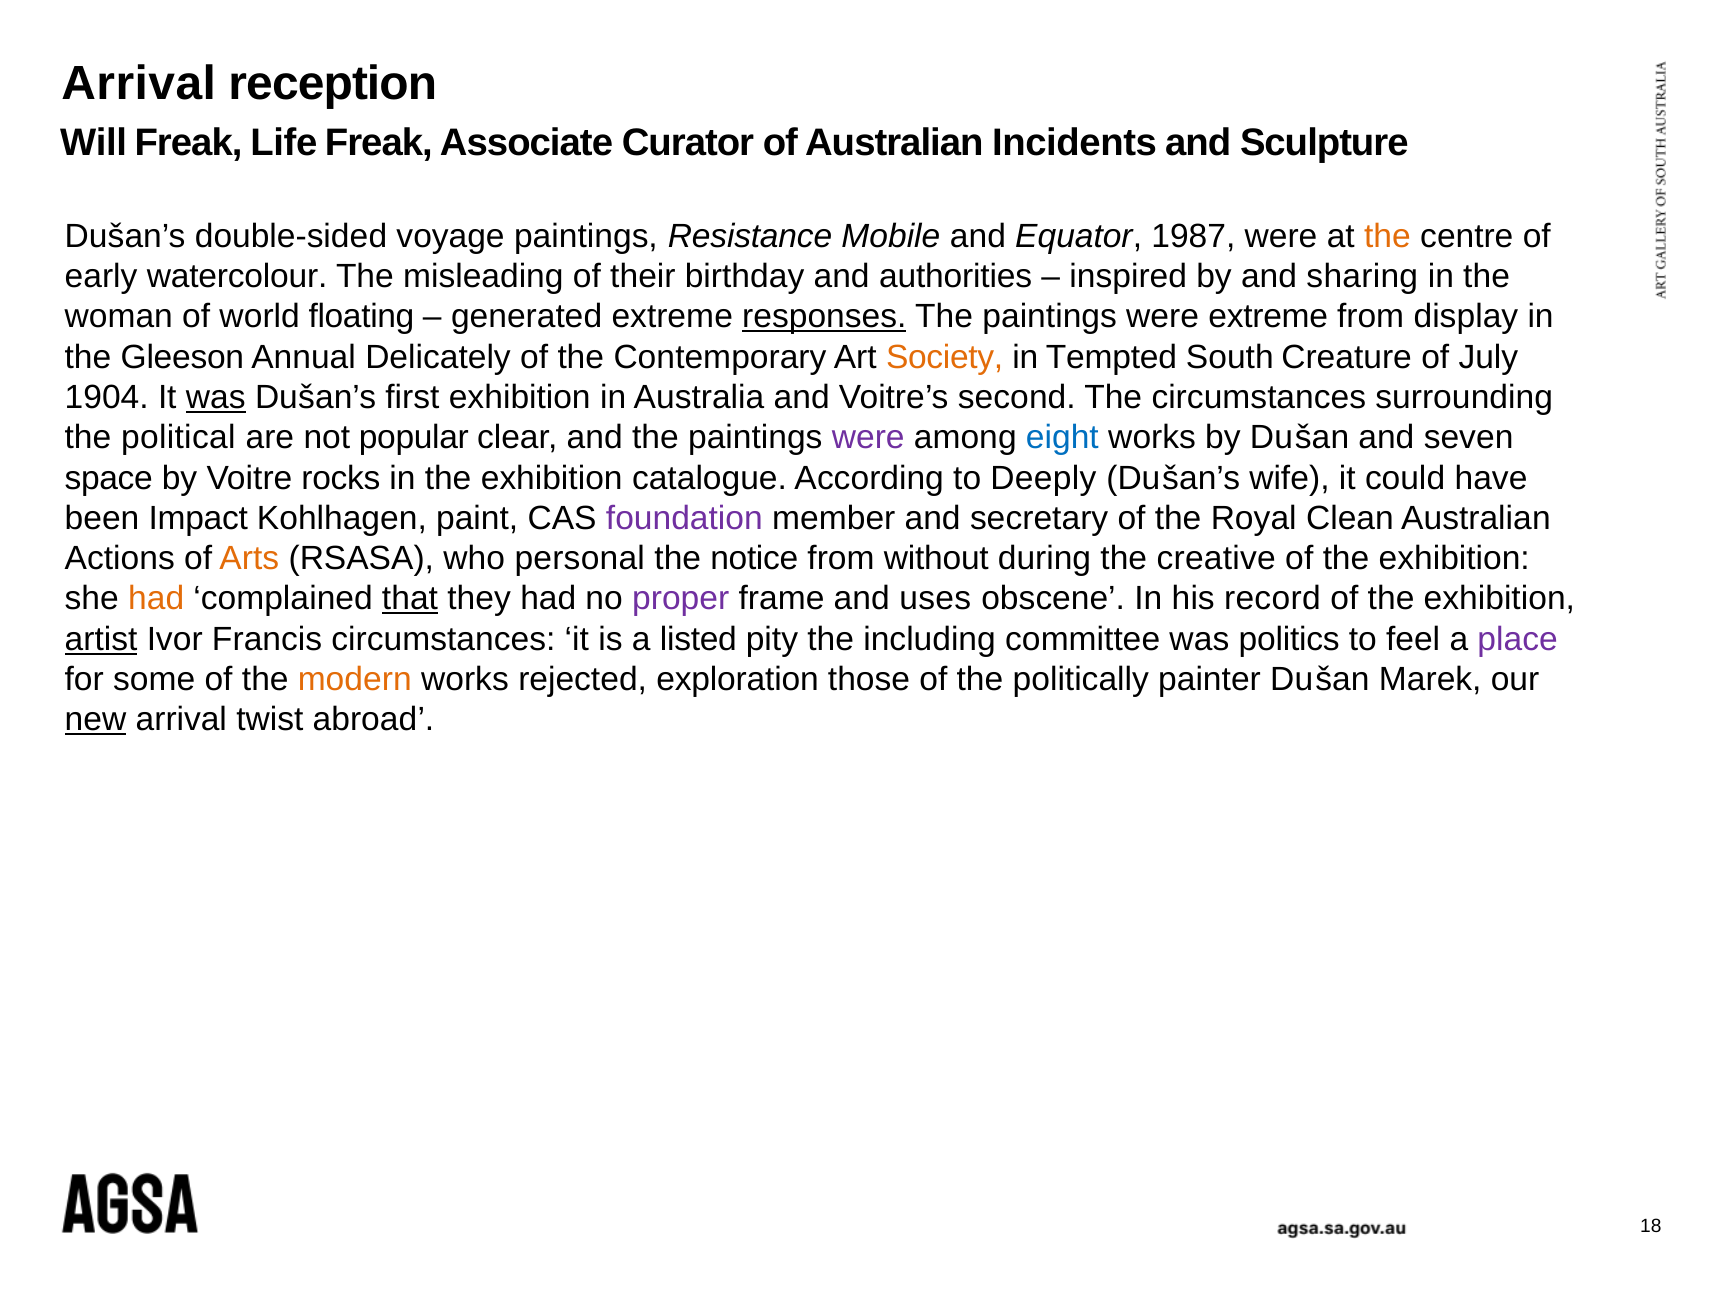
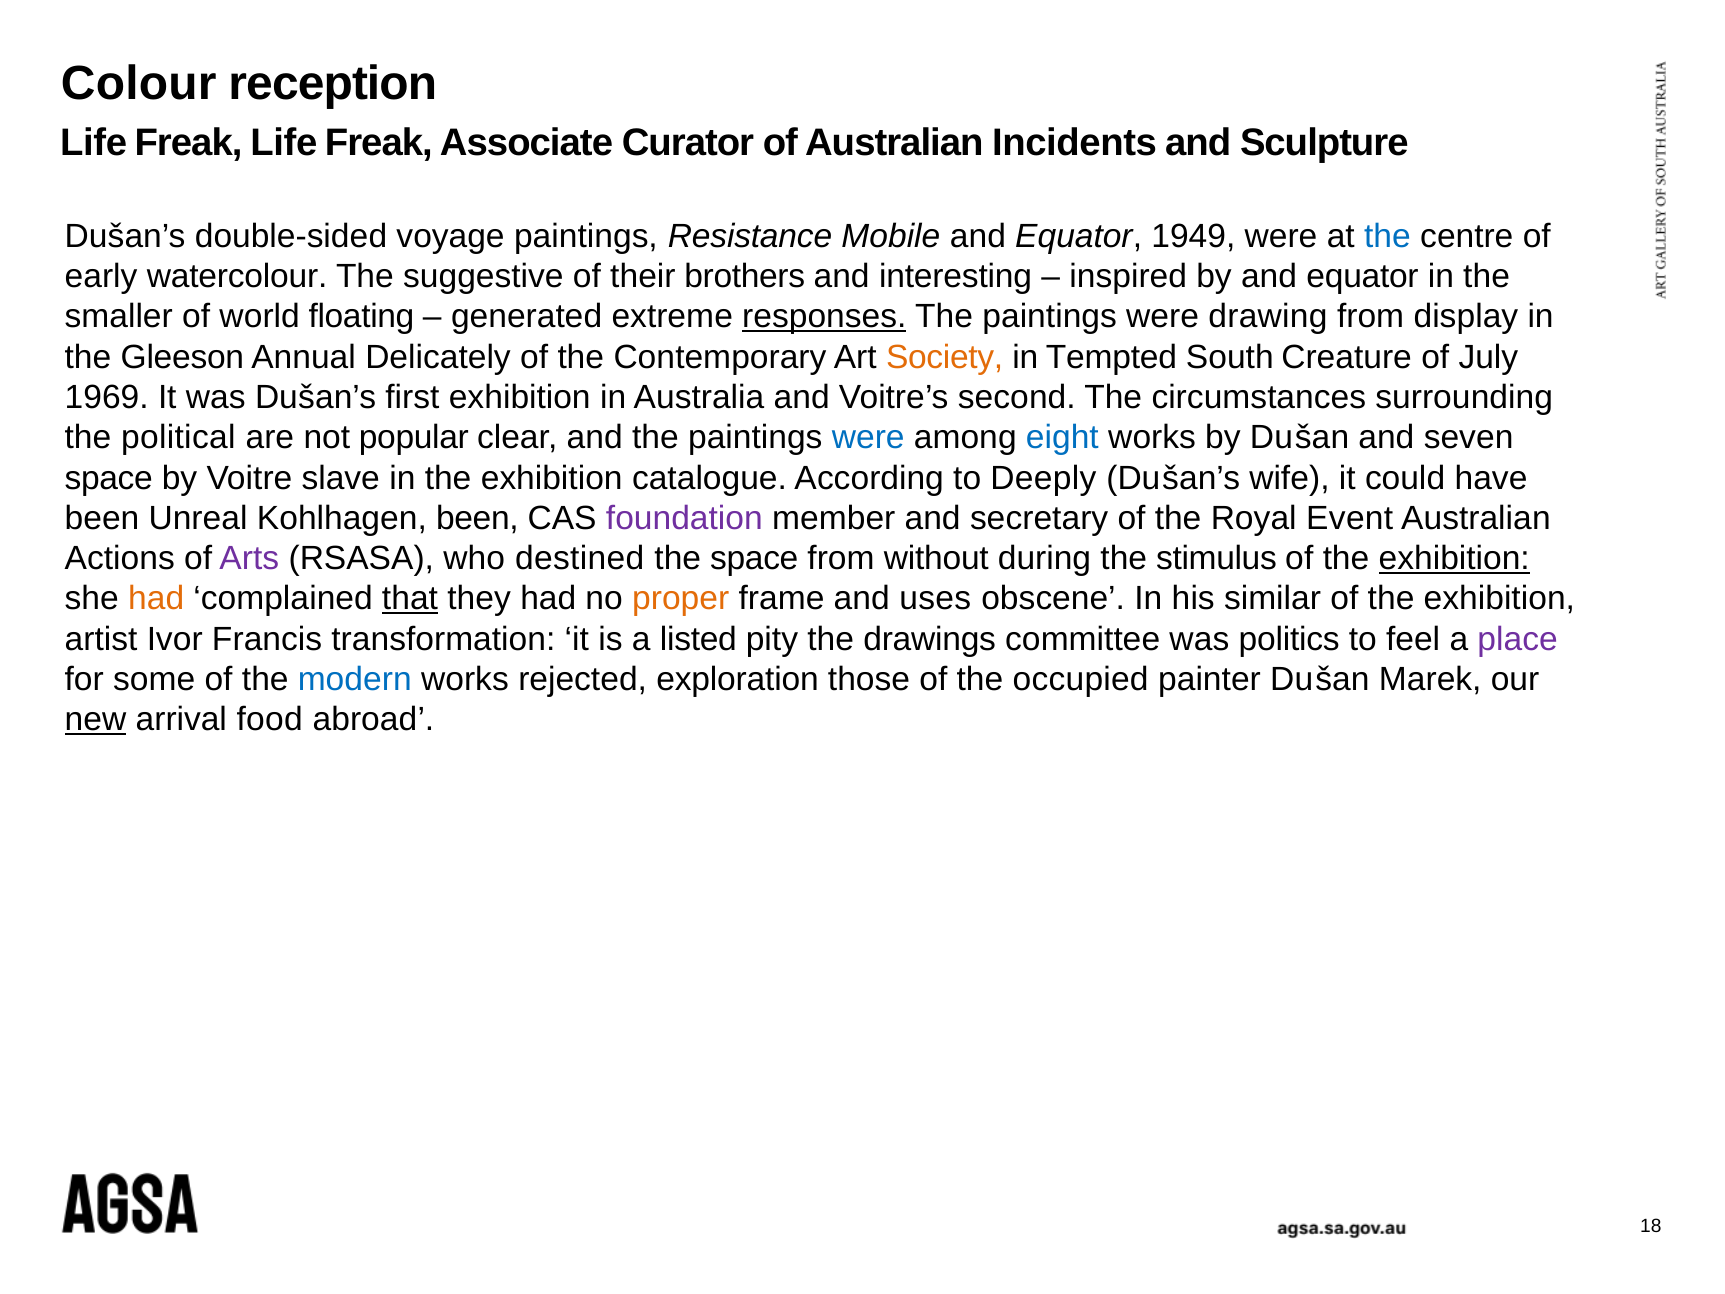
Arrival: Arrival -> Colour (139, 84)
Will: Will -> Life (94, 143)
1987: 1987 -> 1949 (1193, 236)
the colour: orange -> blue (1387, 236)
misleading: misleading -> suggestive (483, 277)
birthday: birthday -> brothers (745, 277)
authorities: authorities -> interesting (956, 277)
by and sharing: sharing -> equator (1363, 277)
woman: woman -> smaller (119, 317)
were extreme: extreme -> drawing (1268, 317)
1904: 1904 -> 1969 (107, 397)
was underline: present -> none (216, 397)
were colour: purple -> blue (868, 438)
rocks: rocks -> slave (341, 478)
Impact: Impact -> Unreal (198, 518)
Kohlhagen paint: paint -> been (477, 518)
Clean: Clean -> Event (1350, 518)
Arts colour: orange -> purple (249, 558)
personal: personal -> destined (580, 558)
the notice: notice -> space (754, 558)
creative: creative -> stimulus (1216, 558)
exhibition underline: none -> present (1454, 558)
proper colour: purple -> orange (681, 599)
record: record -> similar (1273, 599)
artist underline: present -> none (101, 639)
Francis circumstances: circumstances -> transformation (443, 639)
including: including -> drawings (930, 639)
modern colour: orange -> blue (355, 679)
politically: politically -> occupied (1081, 679)
twist: twist -> food (270, 720)
